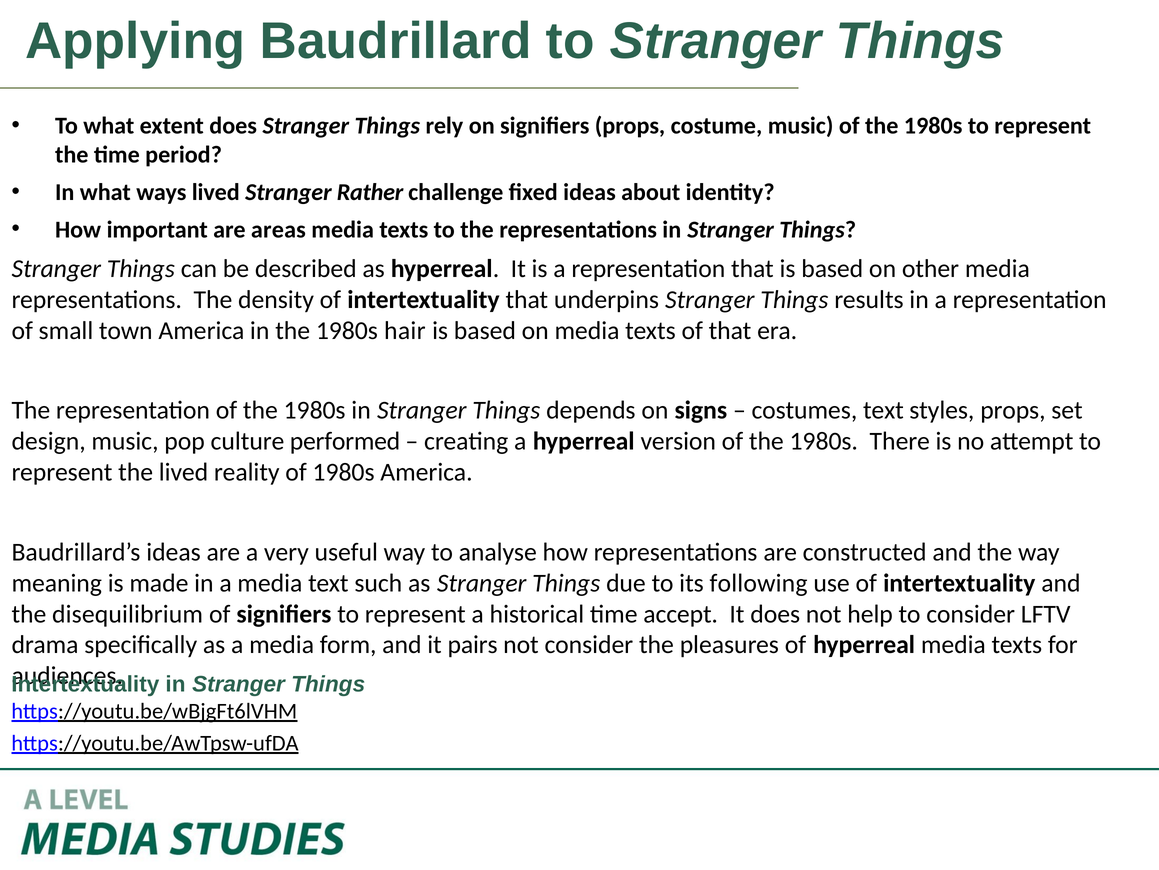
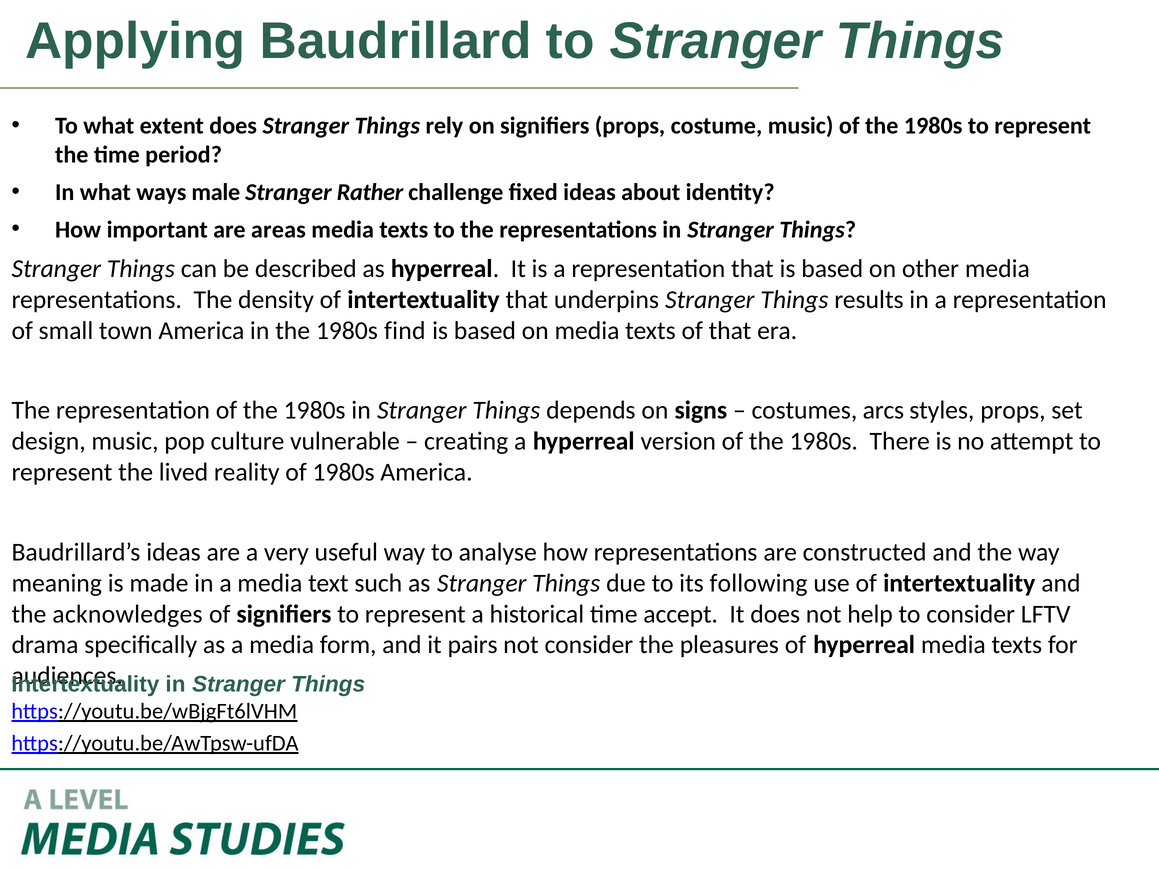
ways lived: lived -> male (216, 192)
hair: hair -> find (405, 330)
costumes text: text -> arcs (883, 410)
performed: performed -> vulnerable (345, 441)
disequilibrium: disequilibrium -> acknowledges (127, 613)
